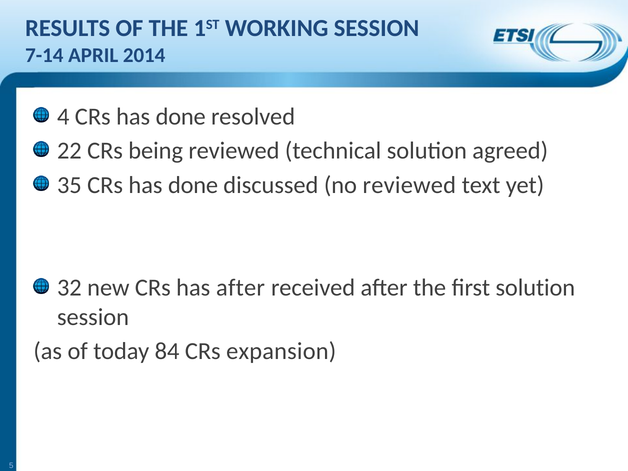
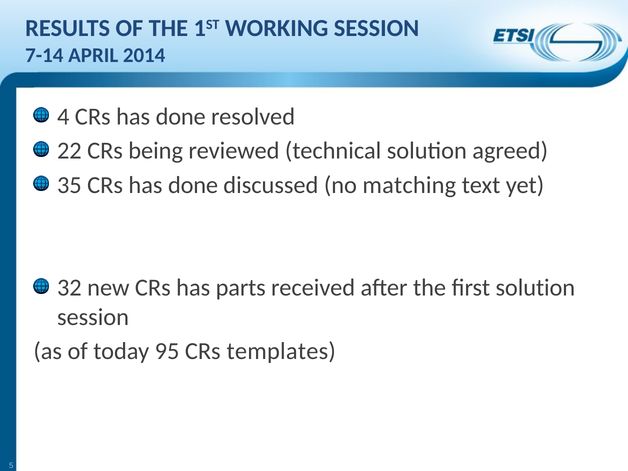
no reviewed: reviewed -> matching (409, 185)
has after: after -> parts (241, 288)
84: 84 -> 95 (167, 351)
expansion: expansion -> templates (281, 351)
